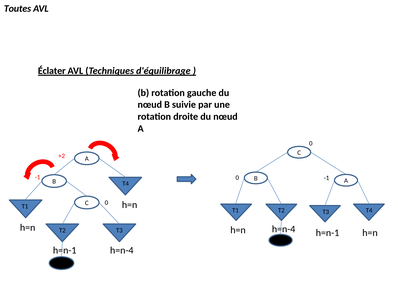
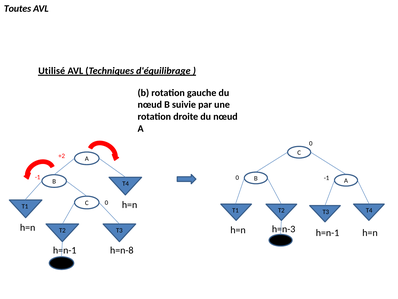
Éclater: Éclater -> Utilisé (52, 71)
h=n-4: h=n-4 -> h=n-3 (284, 229)
h=n-1 h=n-4: h=n-4 -> h=n-8 (122, 250)
